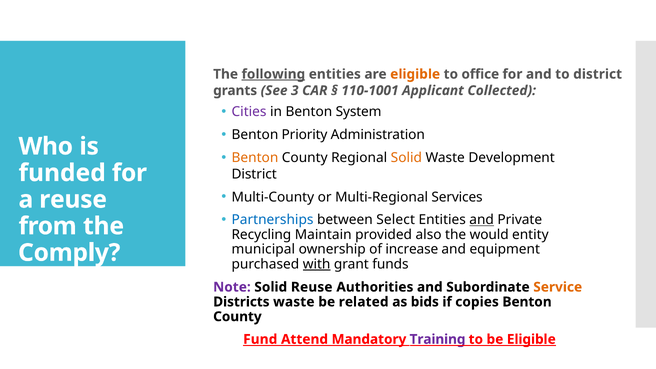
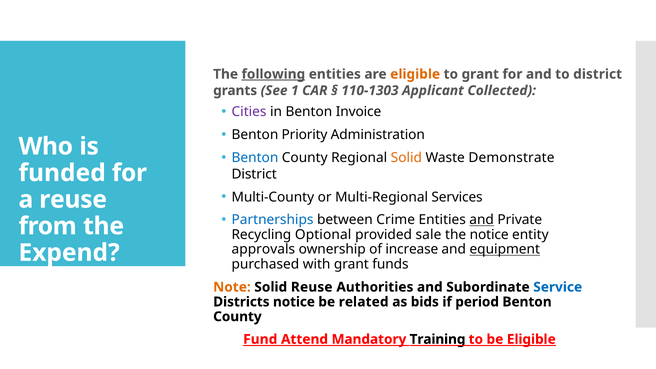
to office: office -> grant (480, 74)
3: 3 -> 1 (295, 91)
110-1001: 110-1001 -> 110-1303 (370, 91)
System: System -> Invoice (359, 112)
Benton colour: orange -> blue (255, 158)
Development: Development -> Demonstrate (511, 158)
Select: Select -> Crime (396, 220)
Maintain: Maintain -> Optional (323, 235)
also: also -> sale (428, 235)
the would: would -> notice (489, 235)
municipal: municipal -> approvals (263, 249)
equipment underline: none -> present (505, 249)
Comply: Comply -> Expend (69, 253)
with underline: present -> none (317, 264)
Note colour: purple -> orange (232, 287)
Service colour: orange -> blue (558, 287)
Districts waste: waste -> notice (294, 302)
copies: copies -> period (477, 302)
Training colour: purple -> black (438, 339)
